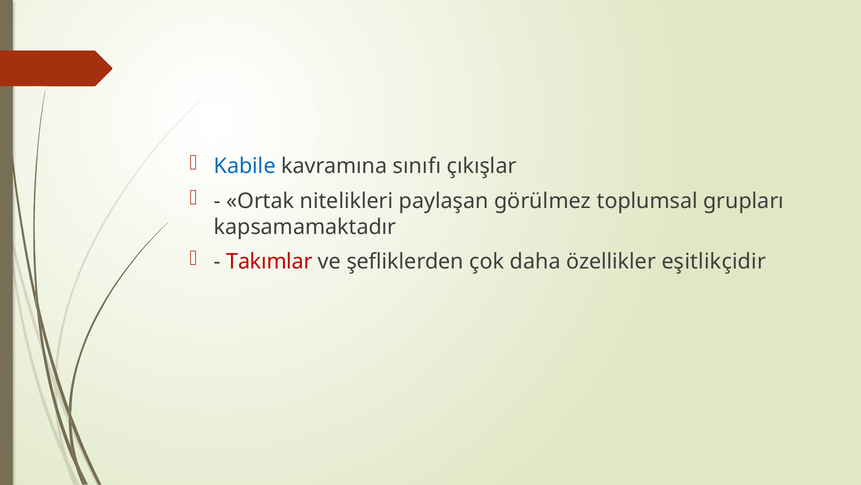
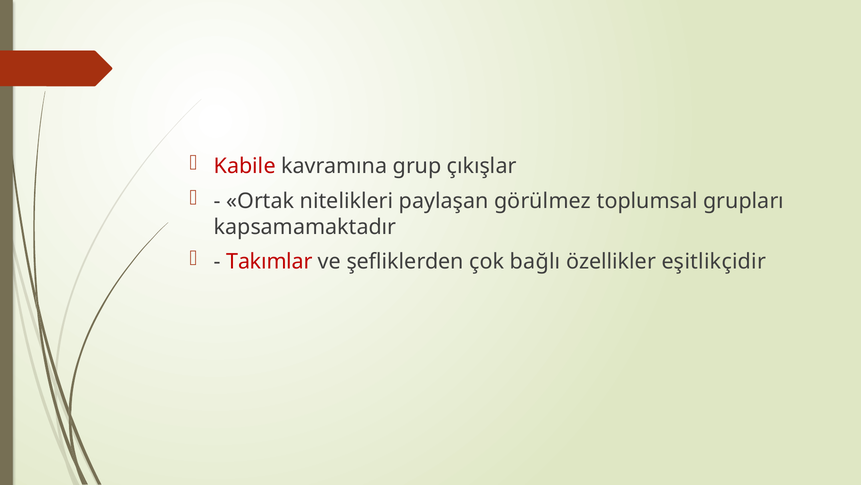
Kabile colour: blue -> red (245, 166)
sınıfı: sınıfı -> grup (417, 166)
daha: daha -> bağlı (535, 261)
